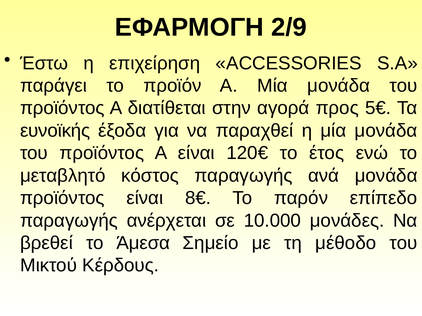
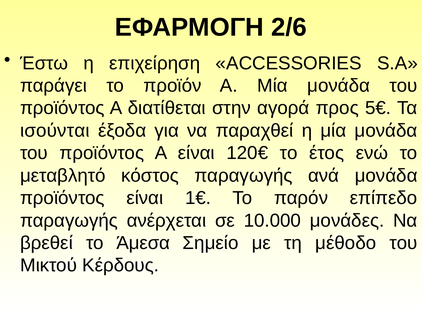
2/9: 2/9 -> 2/6 (289, 27)
ευνοϊκής: ευνοϊκής -> ισούνται (55, 131)
8€: 8€ -> 1€ (198, 198)
